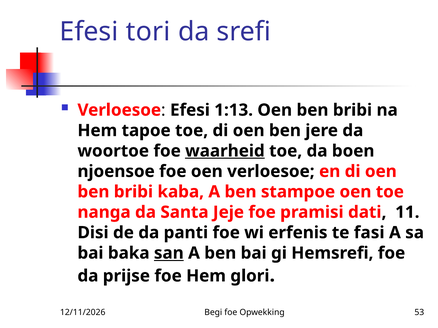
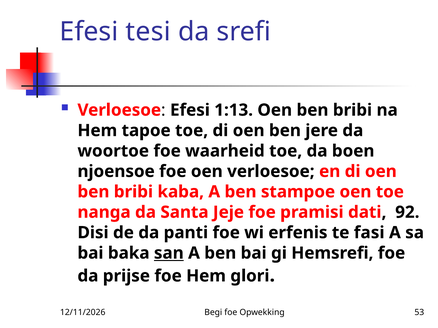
tori: tori -> tesi (148, 32)
waarheid underline: present -> none (225, 151)
11: 11 -> 92 (407, 213)
